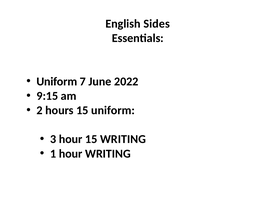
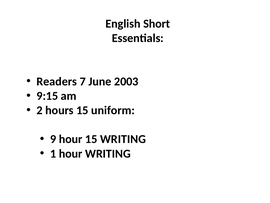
Sides: Sides -> Short (157, 24)
Uniform: Uniform -> Readers (57, 81)
2022: 2022 -> 2003 (126, 81)
3: 3 -> 9 (53, 139)
